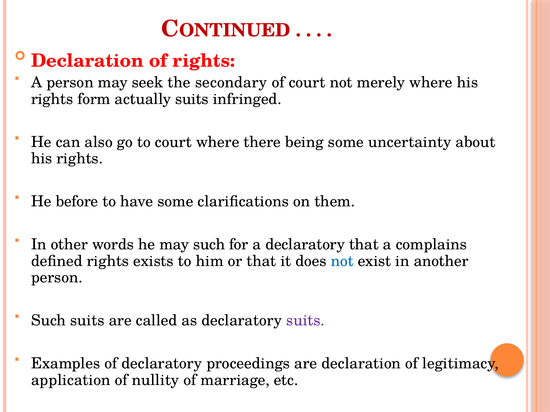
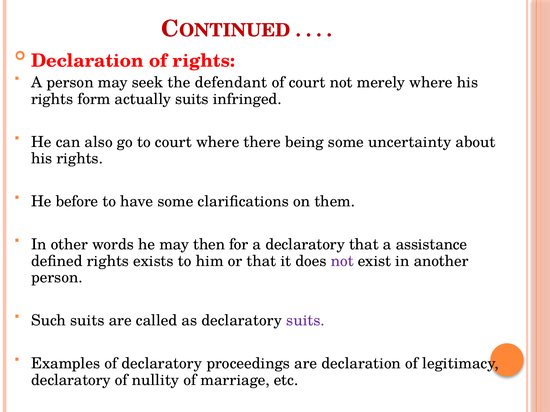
secondary: secondary -> defendant (231, 83)
may such: such -> then (209, 245)
complains: complains -> assistance (431, 245)
not colour: blue -> purple (342, 261)
application: application -> declaratory (71, 381)
